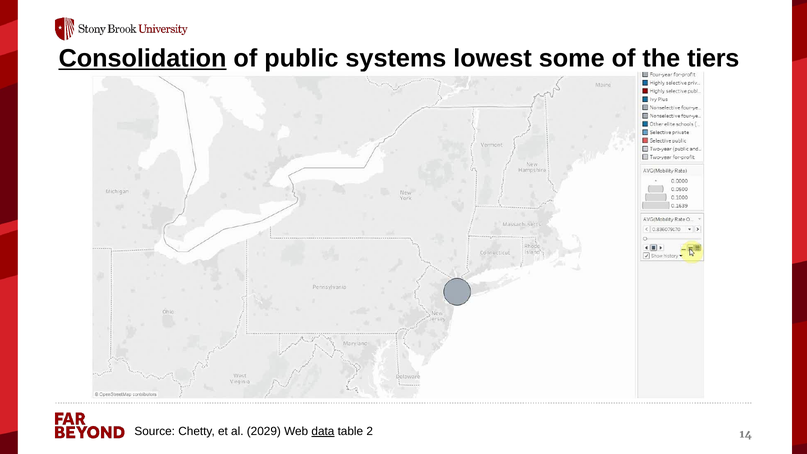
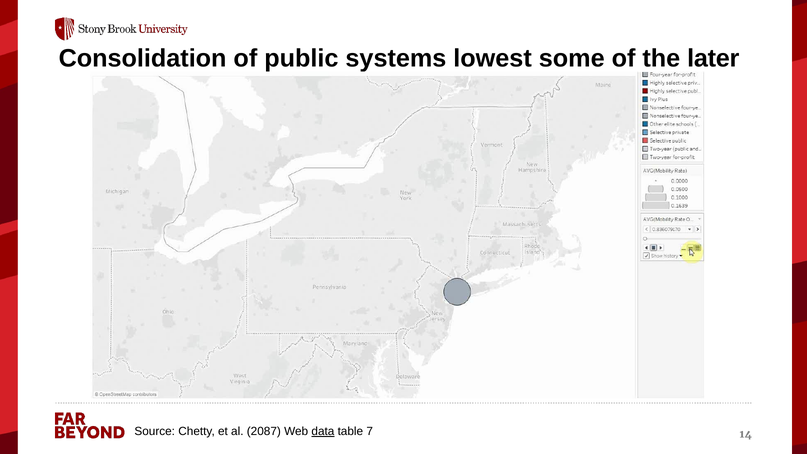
Consolidation underline: present -> none (143, 59)
tiers: tiers -> later (713, 59)
2029: 2029 -> 2087 (264, 431)
2: 2 -> 7 (370, 431)
